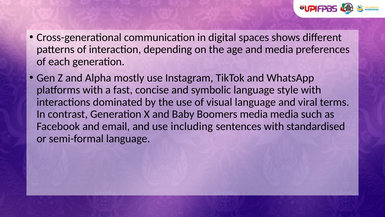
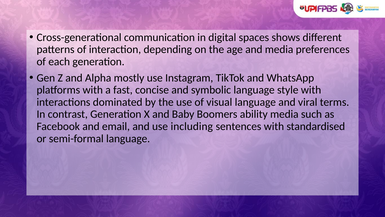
Boomers media: media -> ability (254, 114)
